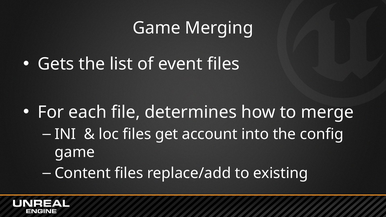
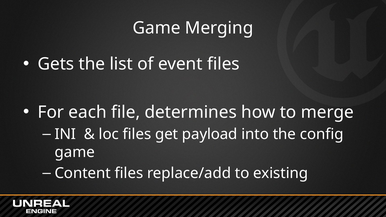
account: account -> payload (210, 134)
